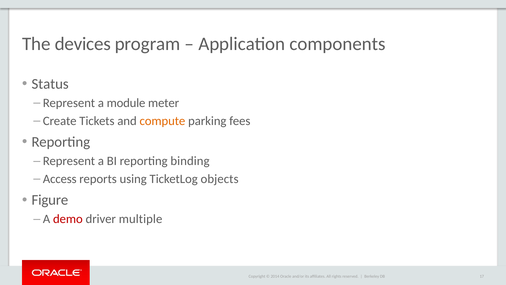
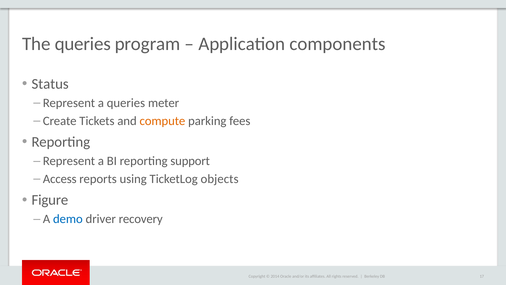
The devices: devices -> queries (83, 44)
a module: module -> queries (126, 103)
binding: binding -> support (190, 161)
demo colour: red -> blue (68, 219)
multiple: multiple -> recovery (141, 219)
